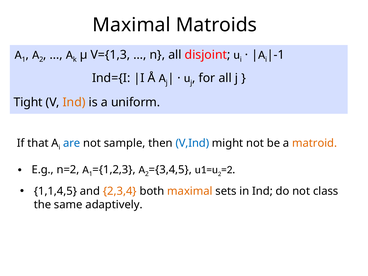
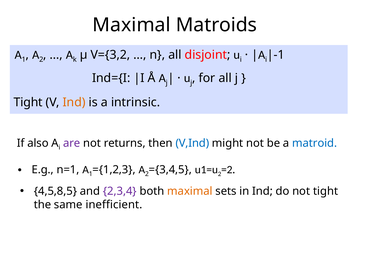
V={1,3: V={1,3 -> V={3,2 (110, 55)
uniform: uniform -> intrinsic (136, 102)
that: that -> also (38, 143)
are colour: blue -> purple (72, 143)
sample: sample -> returns (125, 143)
matroid colour: orange -> blue (315, 143)
n=2: n=2 -> n=1 (68, 170)
1,1,4,5: 1,1,4,5 -> 4,5,8,5 (55, 191)
2,3,4 colour: orange -> purple (120, 191)
not class: class -> tight (326, 191)
adaptively: adaptively -> inefficient (114, 205)
